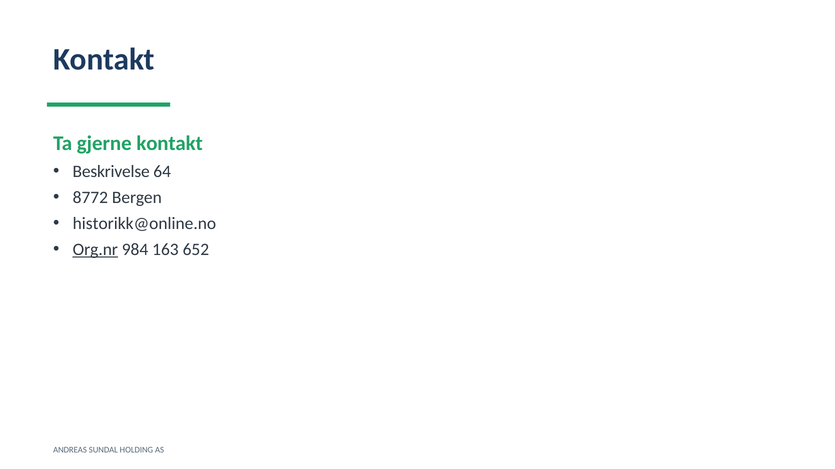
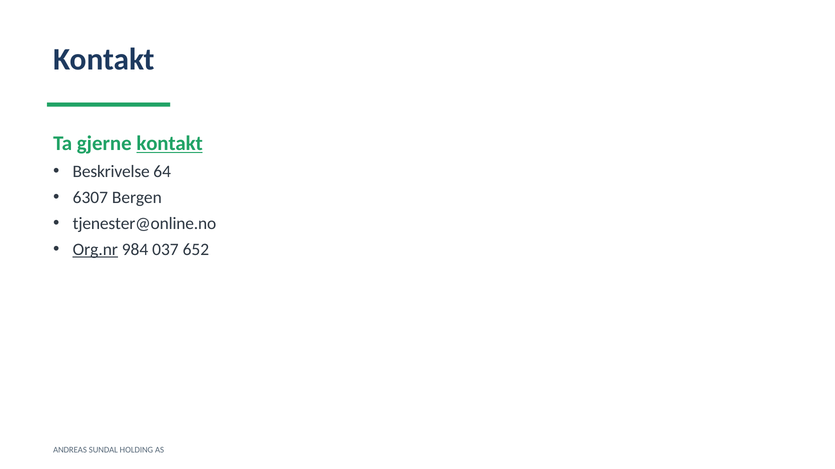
kontakt underline: none -> present (170, 144)
8772: 8772 -> 6307 (90, 198)
historikk@online.no: historikk@online.no -> tjenester@online.no (144, 224)
163: 163 -> 037 (165, 250)
